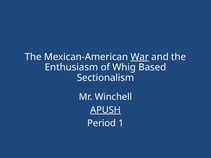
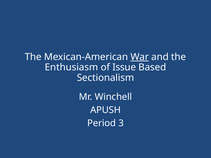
Whig: Whig -> Issue (124, 67)
APUSH underline: present -> none (105, 110)
1: 1 -> 3 (121, 123)
